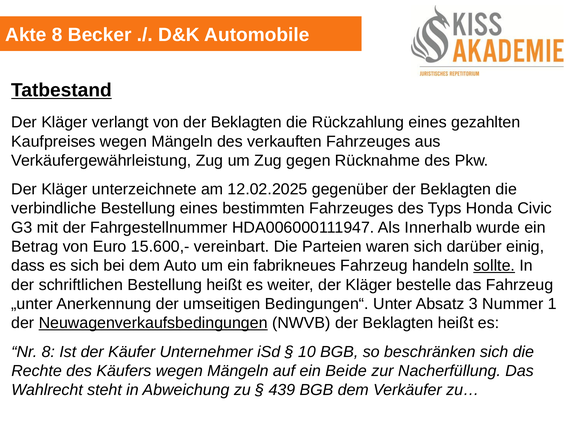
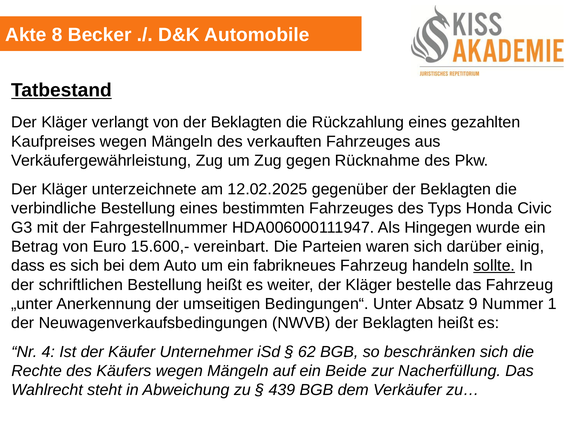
Innerhalb: Innerhalb -> Hingegen (438, 228)
3: 3 -> 9 (473, 304)
Neuwagenverkaufsbedingungen underline: present -> none (153, 323)
Nr 8: 8 -> 4 (48, 352)
10: 10 -> 62 (307, 352)
